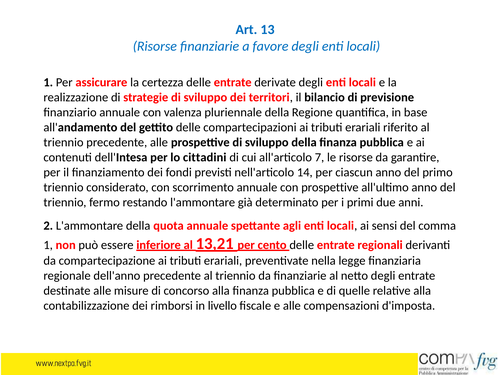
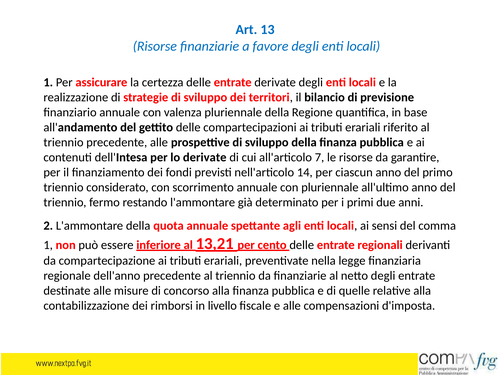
lo cittadini: cittadini -> derivate (205, 157)
con prospettive: prospettive -> pluriennale (330, 187)
